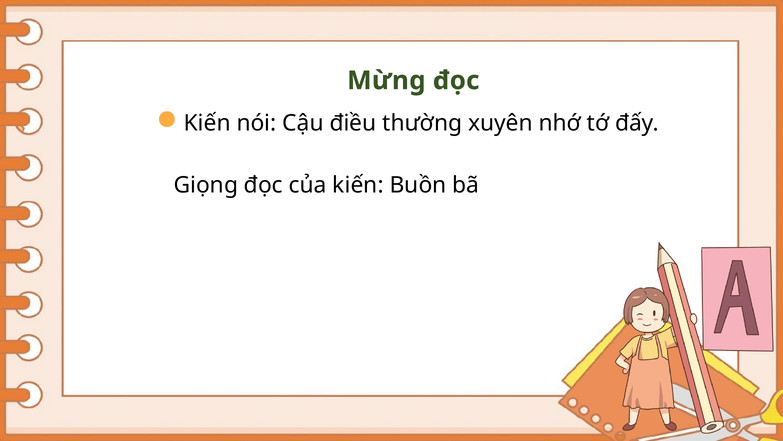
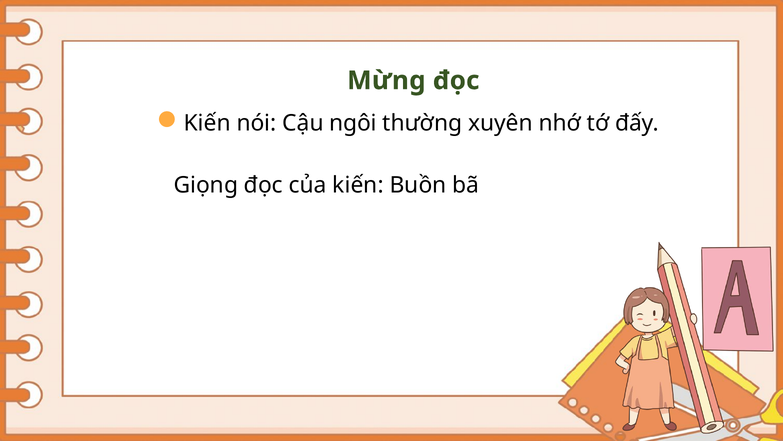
điều: điều -> ngôi (353, 123)
